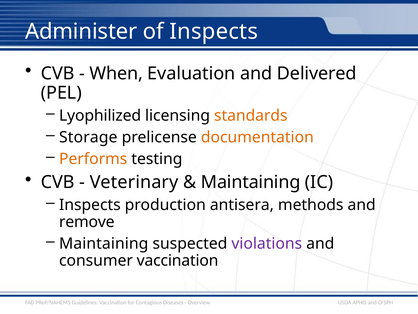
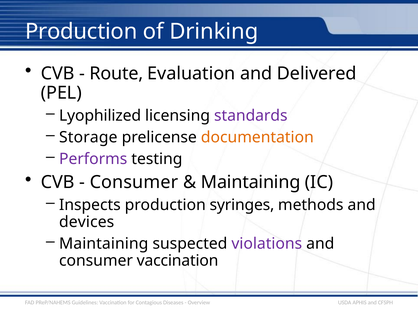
Administer: Administer -> Production (81, 31)
of Inspects: Inspects -> Drinking (214, 31)
When: When -> Route (116, 73)
standards colour: orange -> purple (251, 115)
Performs colour: orange -> purple (93, 159)
Veterinary: Veterinary -> Consumer (134, 182)
antisera: antisera -> syringes (242, 205)
remove: remove -> devices (87, 221)
